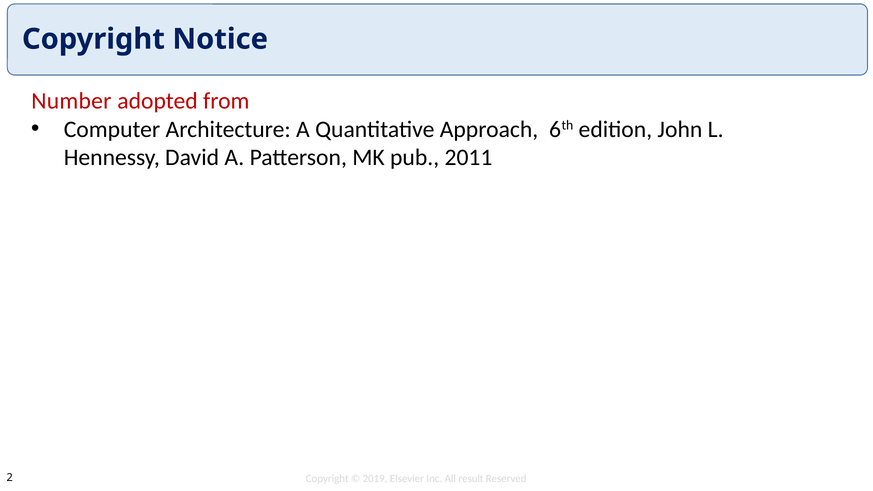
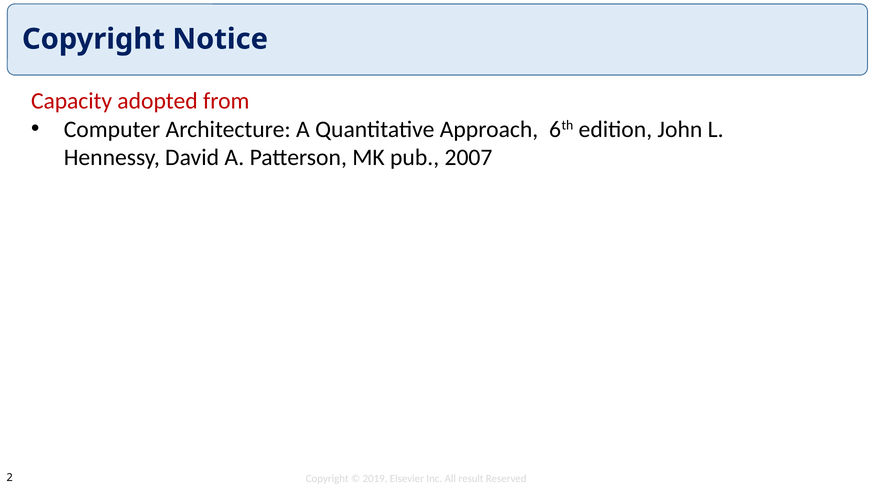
Number: Number -> Capacity (72, 101)
2011: 2011 -> 2007 (468, 158)
